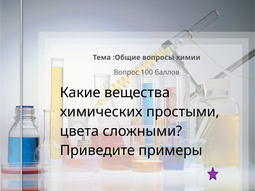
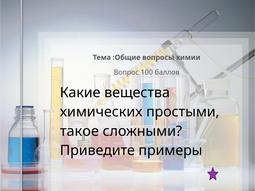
цвета: цвета -> такое (79, 131)
